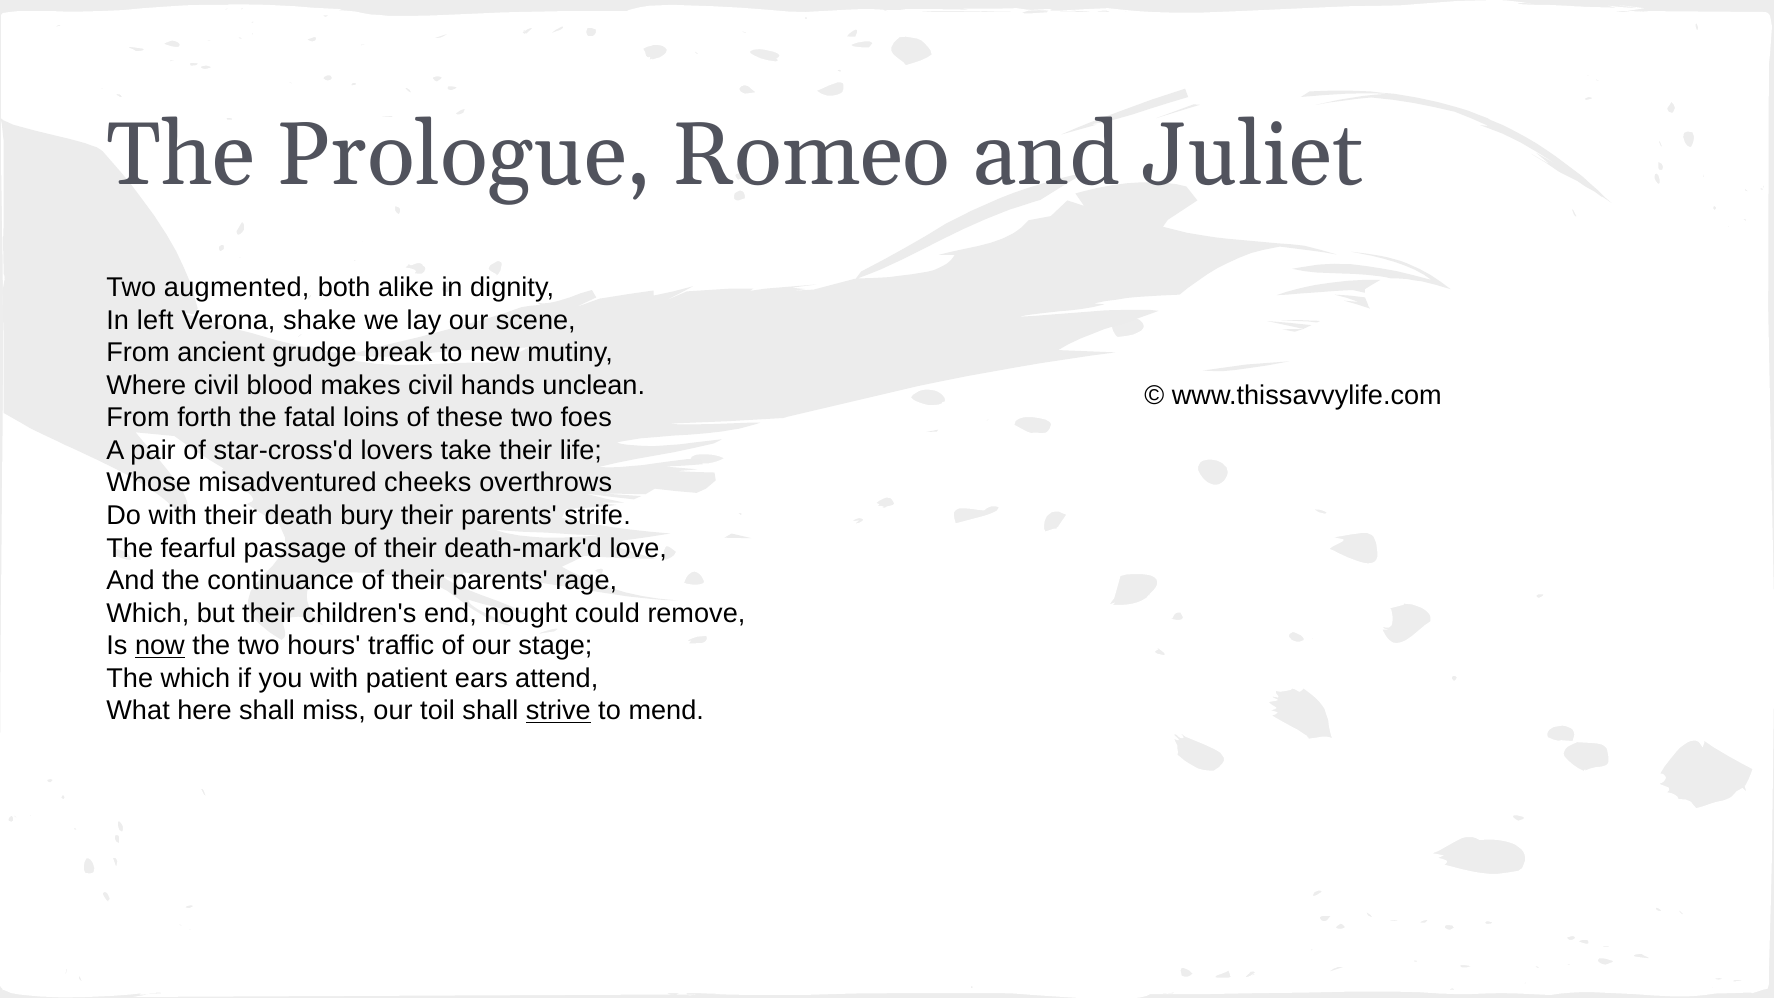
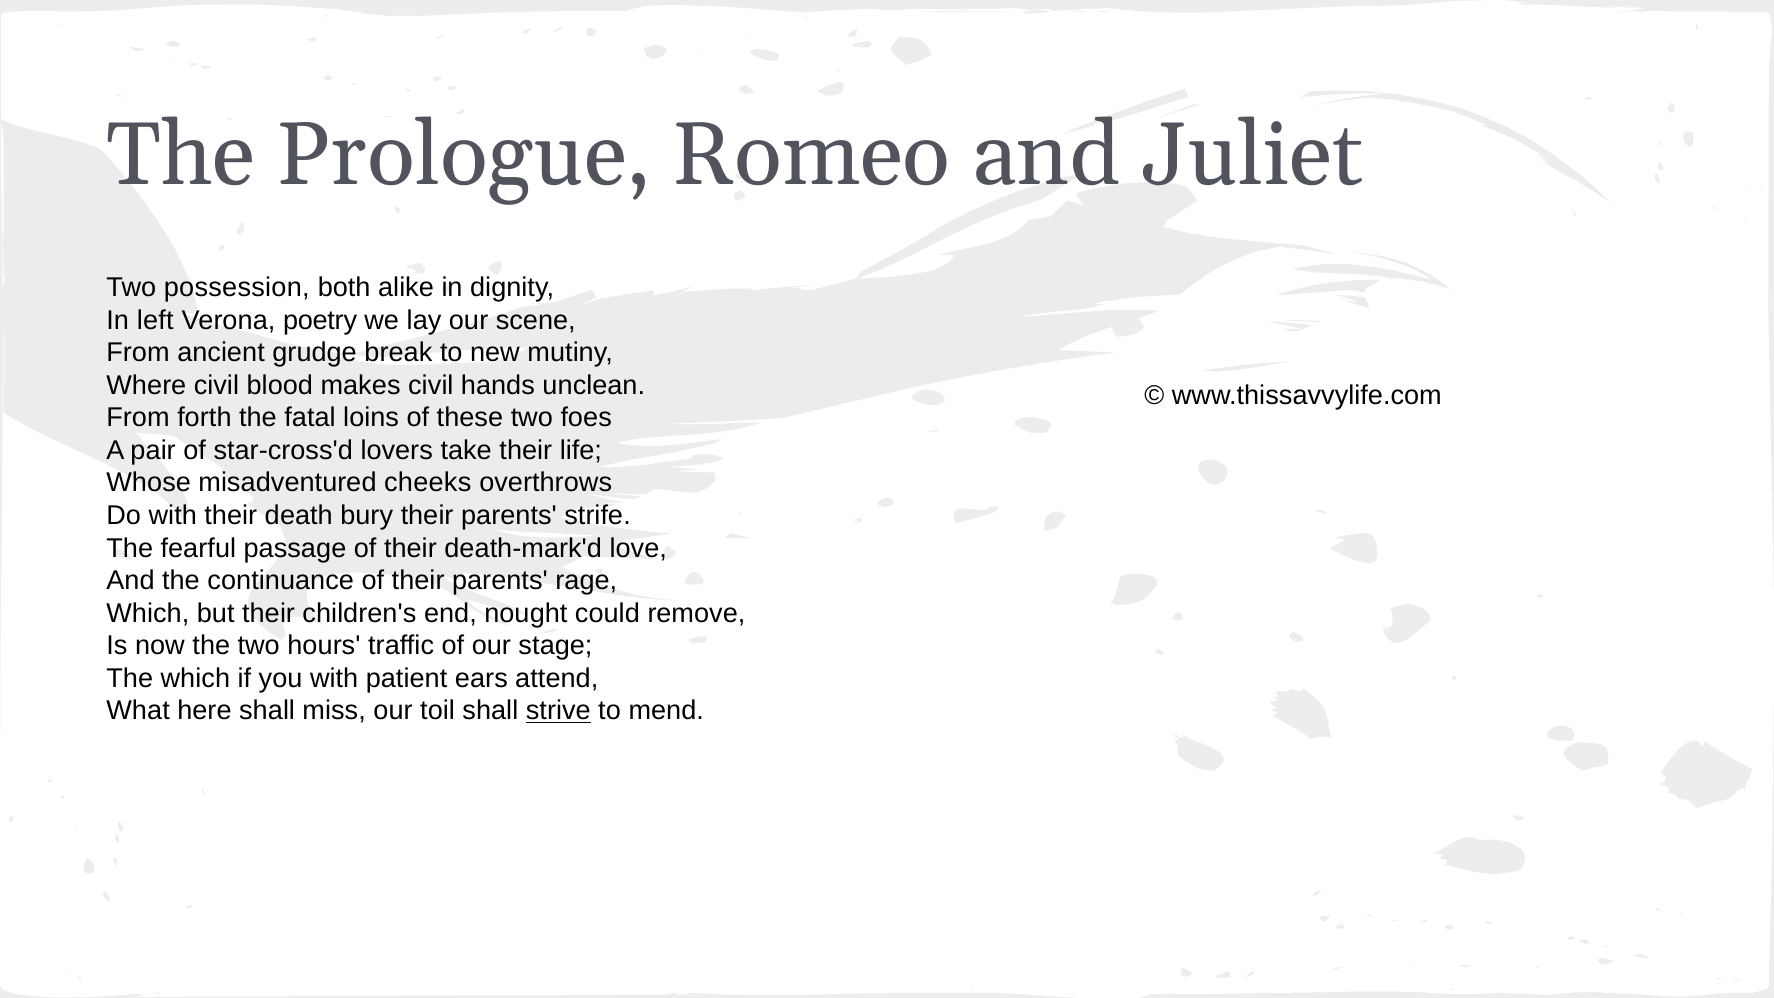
augmented: augmented -> possession (237, 288)
shake: shake -> poetry (320, 320)
now underline: present -> none (160, 646)
